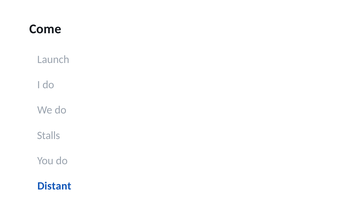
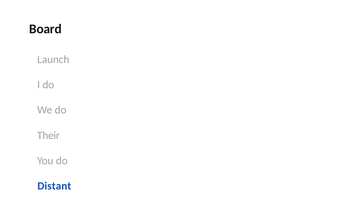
Come: Come -> Board (45, 29)
Stalls: Stalls -> Their (49, 135)
